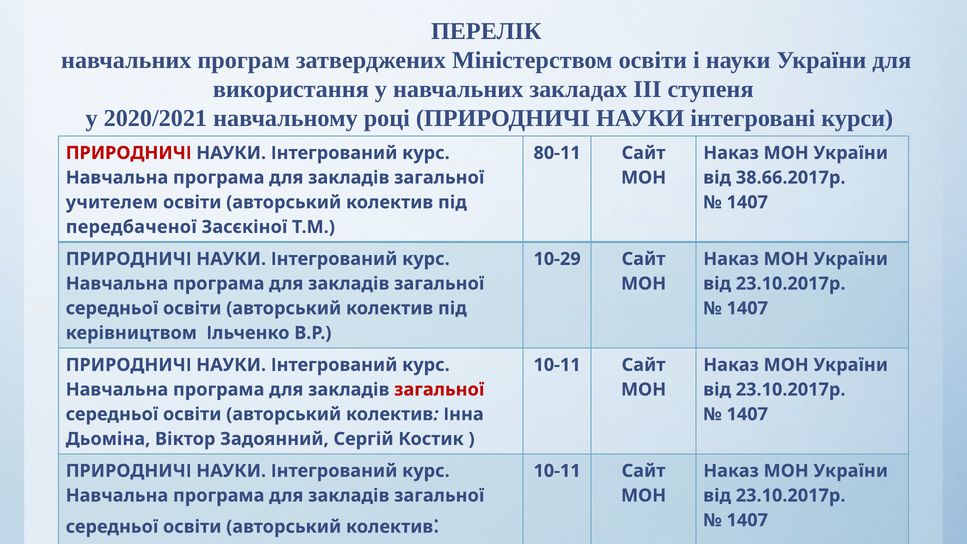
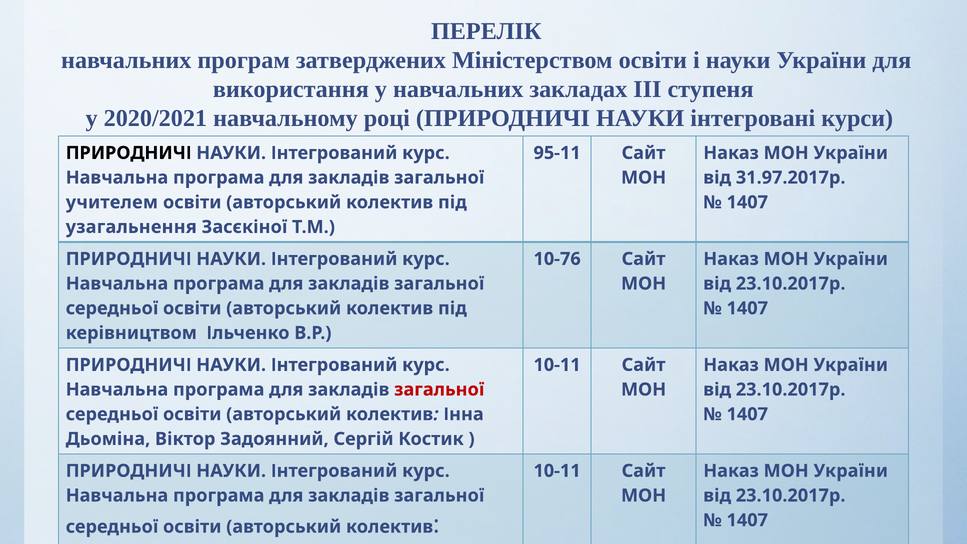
ПРИРОДНИЧІ colour: red -> black (129, 153)
80-11: 80-11 -> 95-11 (557, 153)
38.66.2017р: 38.66.2017р -> 31.97.2017р (791, 178)
передбаченої: передбаченої -> узагальнення (131, 227)
10-29: 10-29 -> 10-76 (557, 259)
